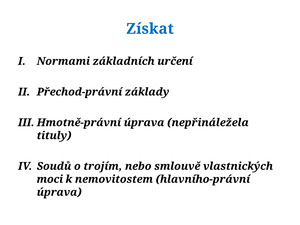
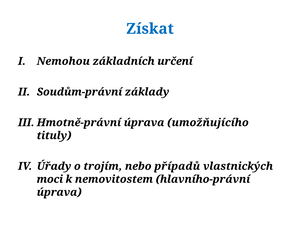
Normami: Normami -> Nemohou (63, 61)
Přechod-právní: Přechod-právní -> Soudům-právní (79, 92)
nepřináležela: nepřináležela -> umožňujícího (208, 123)
Soudů: Soudů -> Úřady (54, 166)
smlouvě: smlouvě -> případů (177, 166)
